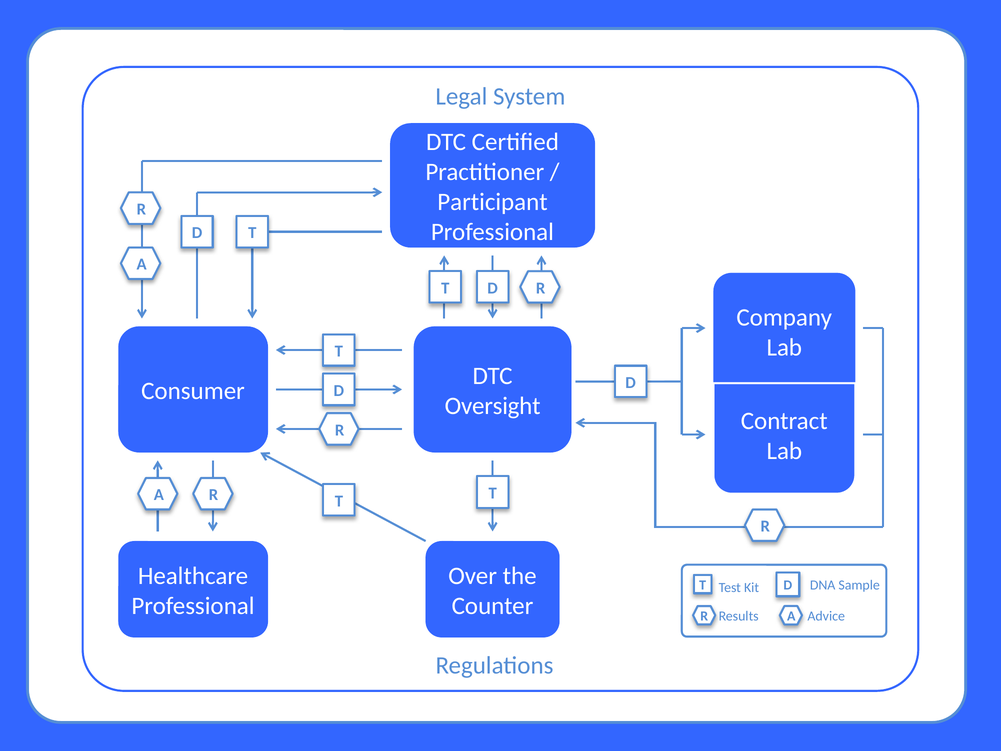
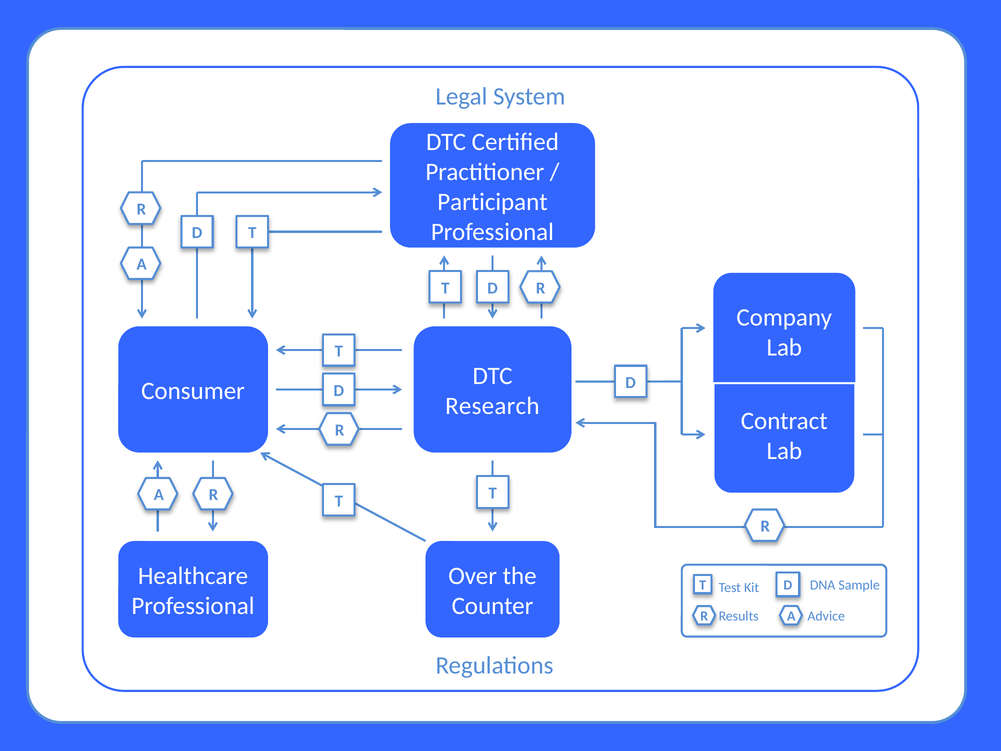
Oversight: Oversight -> Research (492, 406)
